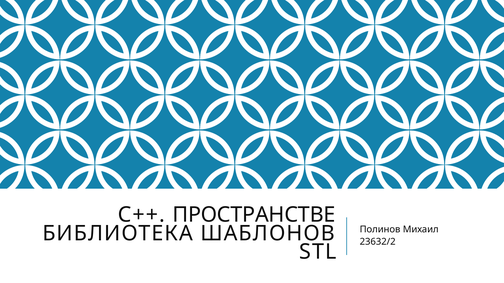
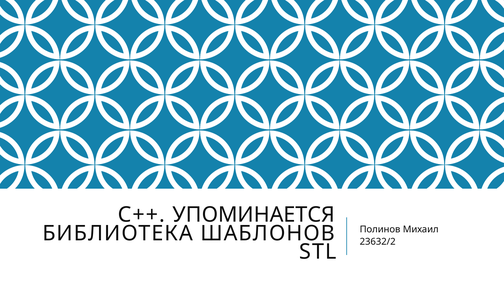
ПРОСТРАНСТВЕ: ПРОСТРАНСТВЕ -> УПОМИНАЕТСЯ (254, 215)
